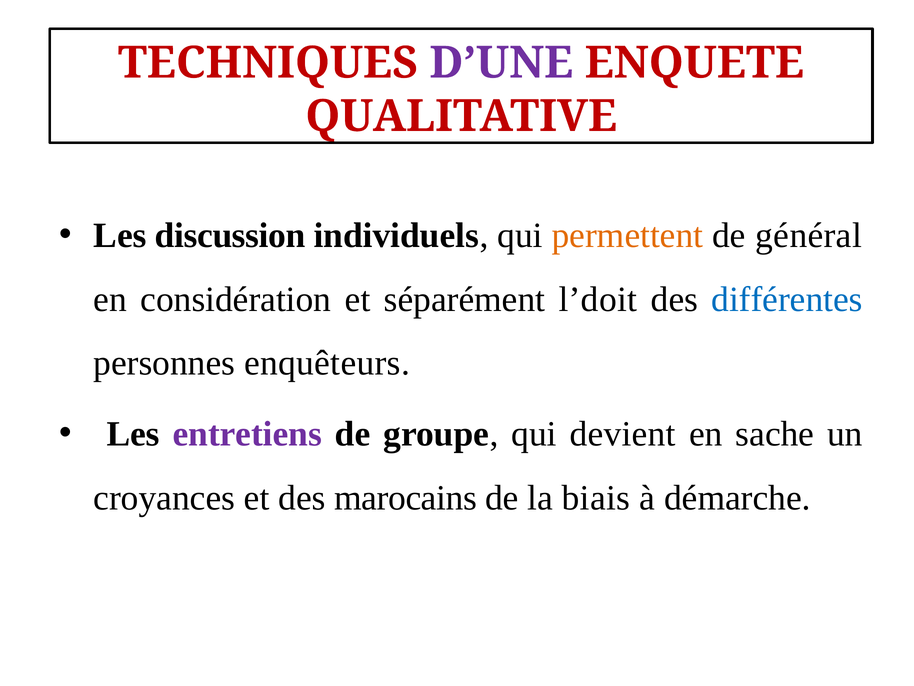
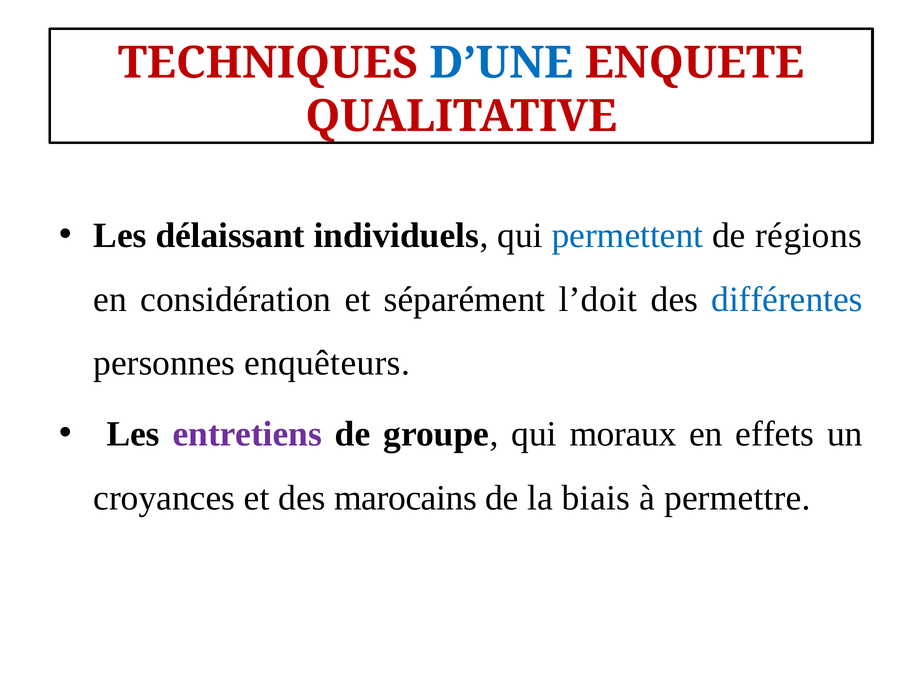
D’UNE colour: purple -> blue (501, 63)
discussion: discussion -> délaissant (230, 235)
permettent colour: orange -> blue (627, 235)
général: général -> régions (809, 235)
devient: devient -> moraux (623, 434)
sache: sache -> effets (775, 434)
démarche: démarche -> permettre (737, 498)
